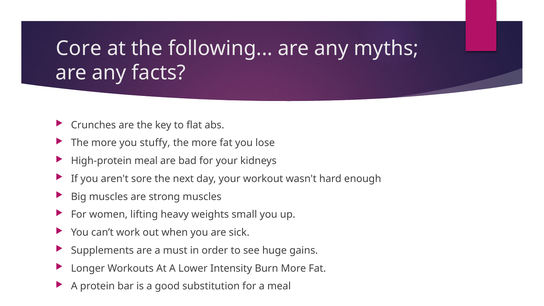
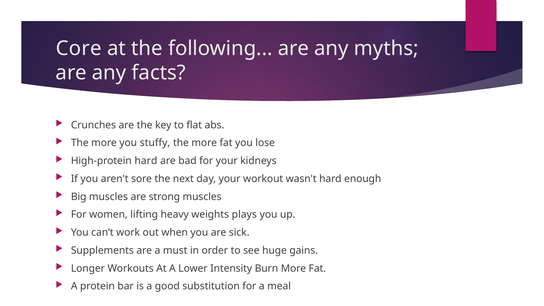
High-protein meal: meal -> hard (146, 161)
small: small -> plays (244, 215)
